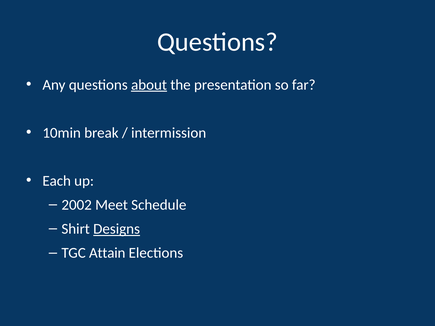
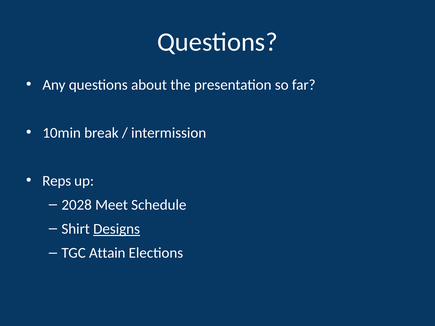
about underline: present -> none (149, 85)
Each: Each -> Reps (57, 181)
2002: 2002 -> 2028 (77, 205)
